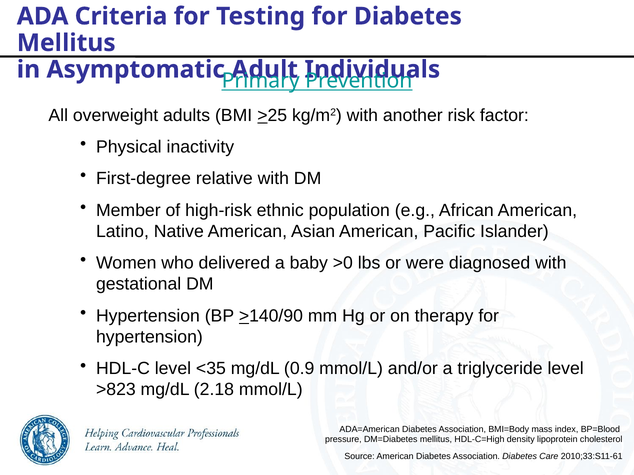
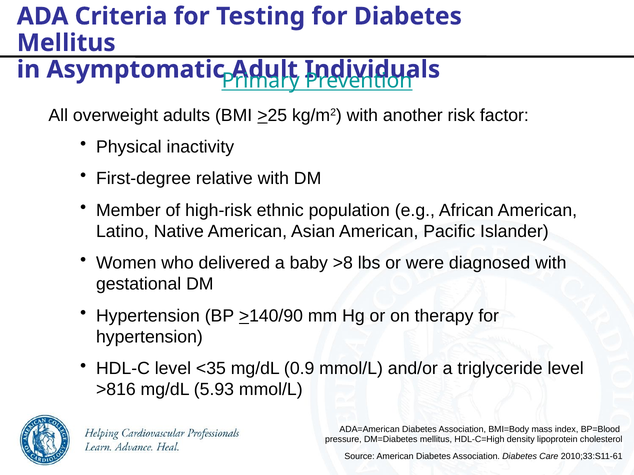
>0: >0 -> >8 (343, 263)
>823: >823 -> >816 (116, 390)
2.18: 2.18 -> 5.93 (214, 390)
